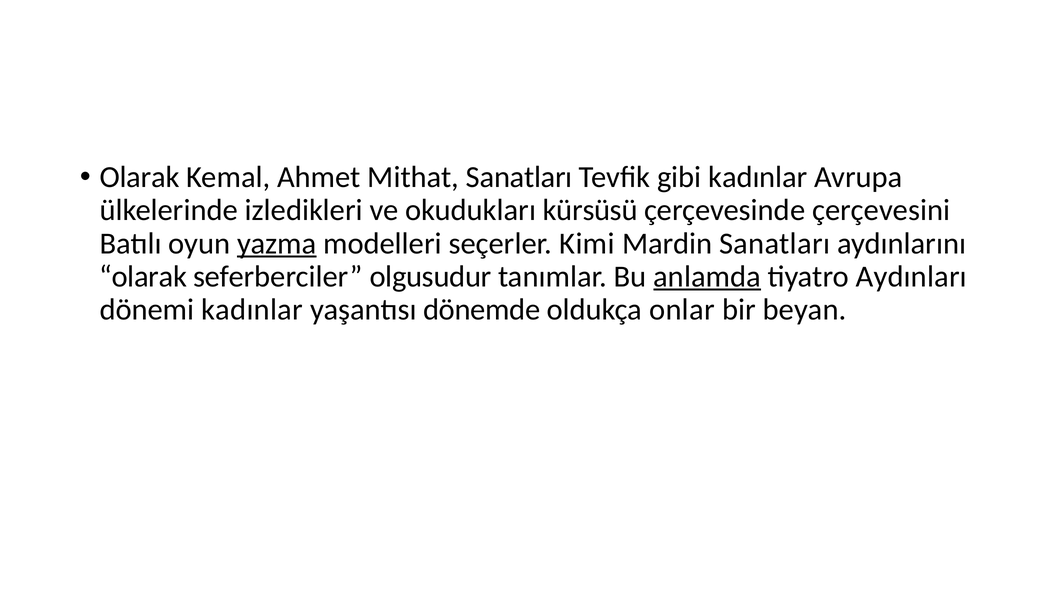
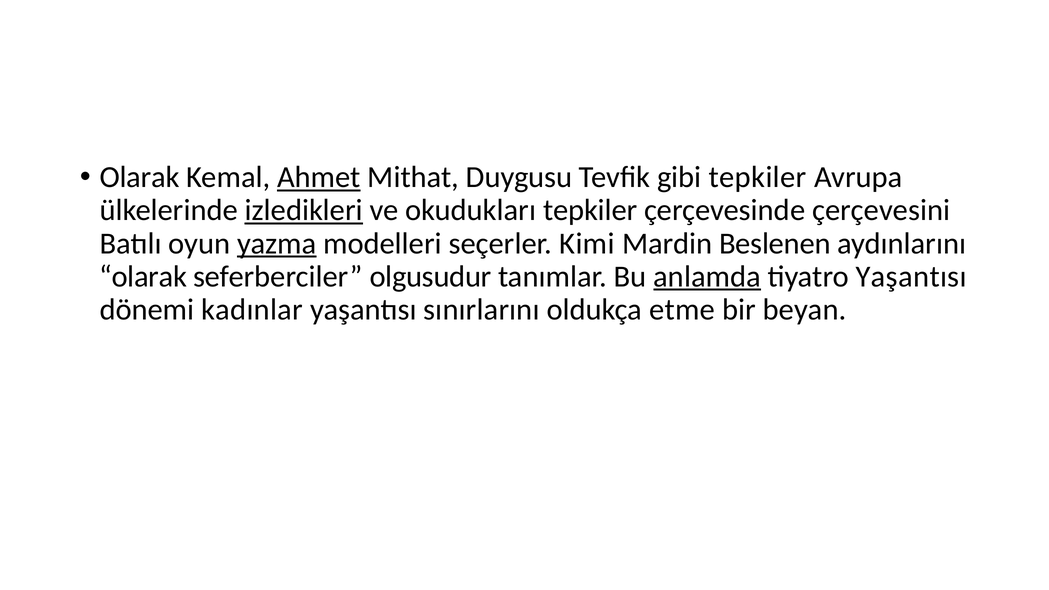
Ahmet underline: none -> present (319, 177)
Mithat Sanatları: Sanatları -> Duygusu (519, 177)
gibi kadınlar: kadınlar -> tepkiler (758, 177)
izledikleri underline: none -> present (304, 210)
okudukları kürsüsü: kürsüsü -> tepkiler (590, 210)
Mardin Sanatları: Sanatları -> Beslenen (775, 243)
tiyatro Aydınları: Aydınları -> Yaşantısı (911, 277)
dönemde: dönemde -> sınırlarını (481, 310)
onlar: onlar -> etme (682, 310)
